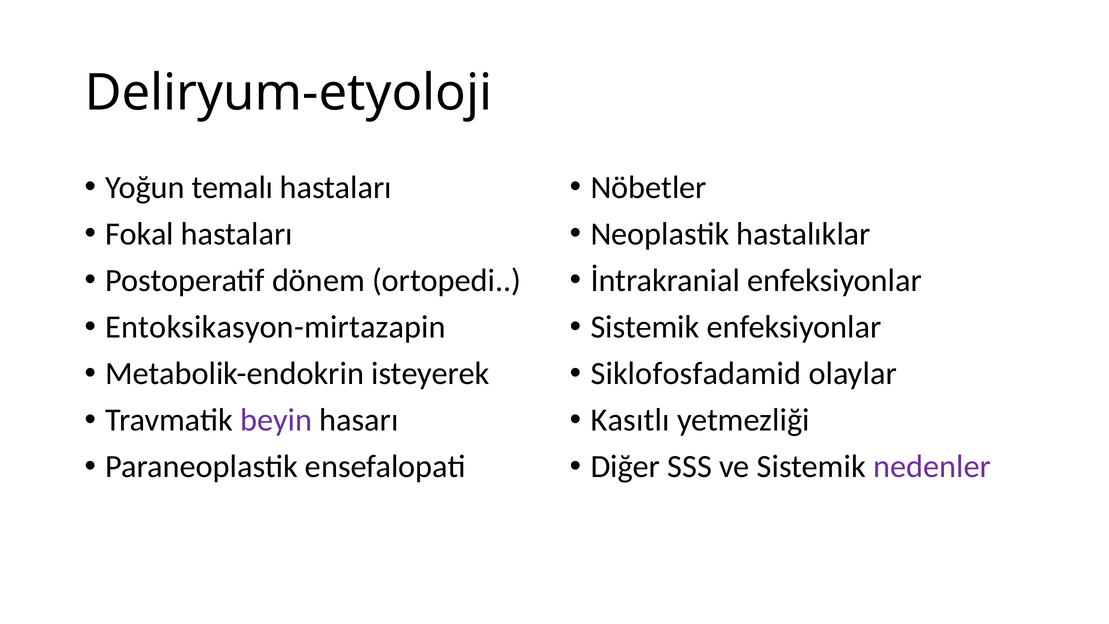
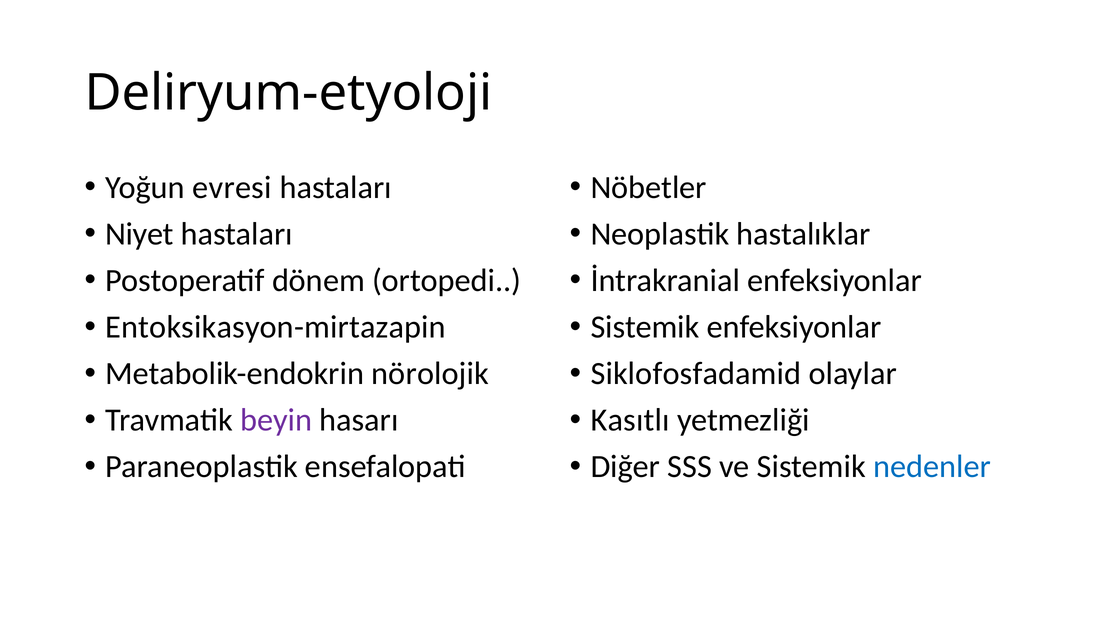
temalı: temalı -> evresi (232, 188)
Fokal: Fokal -> Niyet (140, 234)
isteyerek: isteyerek -> nörolojik (430, 373)
nedenler colour: purple -> blue (932, 466)
